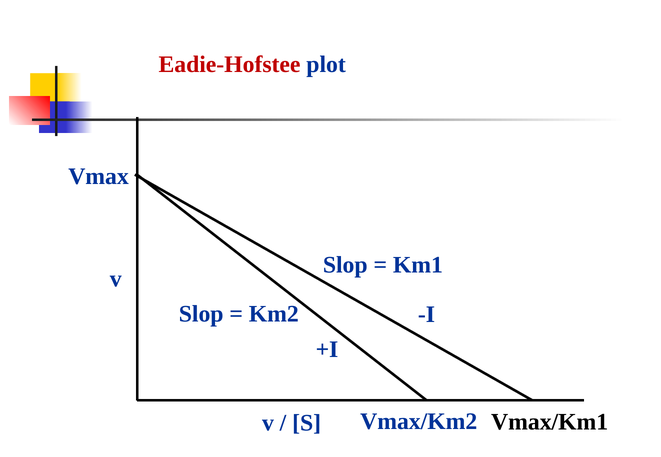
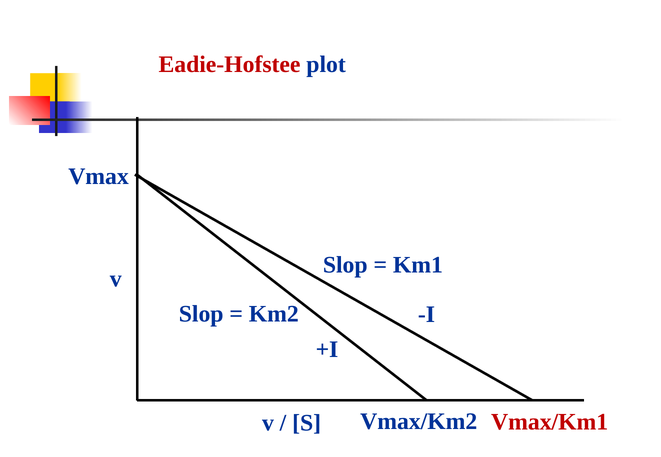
Vmax/Km1 colour: black -> red (550, 422)
